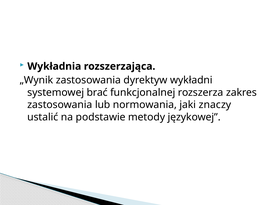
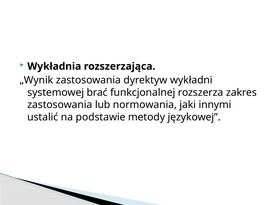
znaczy: znaczy -> innymi (215, 105)
